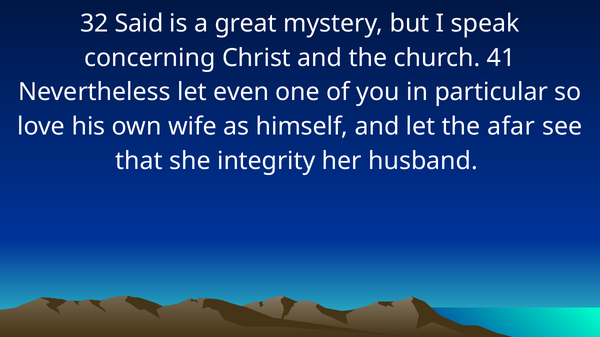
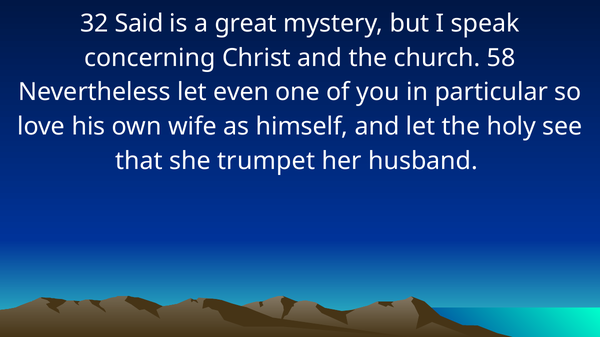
41: 41 -> 58 (501, 58)
afar: afar -> holy (511, 127)
integrity: integrity -> trumpet (266, 161)
